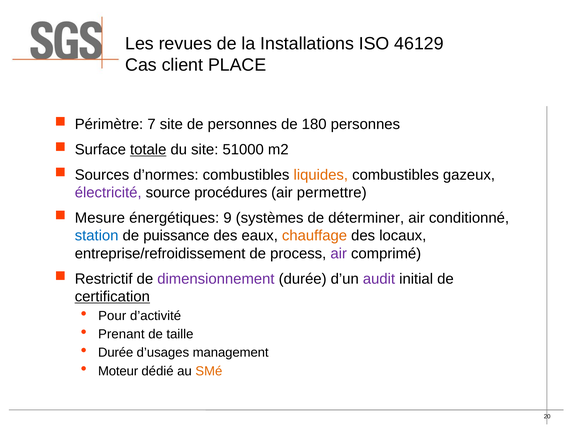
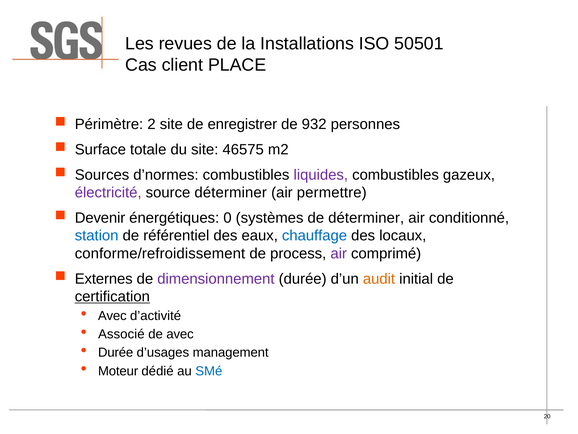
46129: 46129 -> 50501 (419, 44)
7: 7 -> 2 (151, 124)
de personnes: personnes -> enregistrer (242, 124)
180: 180 -> 932 (314, 124)
totale underline: present -> none (148, 149)
51000: 51000 -> 46575 (243, 149)
liquides colour: orange -> purple (321, 175)
source procédures: procédures -> déterminer (231, 192)
Mesure: Mesure -> Devenir (100, 218)
9: 9 -> 0 (228, 218)
puissance: puissance -> référentiel (176, 235)
chauffage colour: orange -> blue (315, 235)
entreprise/refroidissement: entreprise/refroidissement -> conforme/refroidissement (160, 253)
Restrictif: Restrictif -> Externes (104, 278)
audit colour: purple -> orange (379, 278)
Pour: Pour -> Avec (112, 316)
Prenant: Prenant -> Associé (121, 334)
de taille: taille -> avec (180, 334)
SMé colour: orange -> blue (209, 371)
